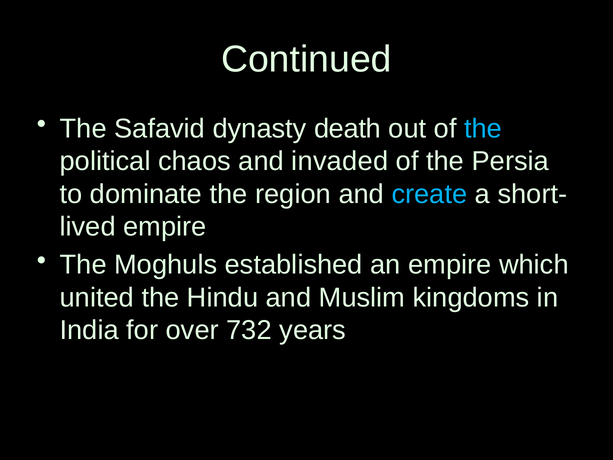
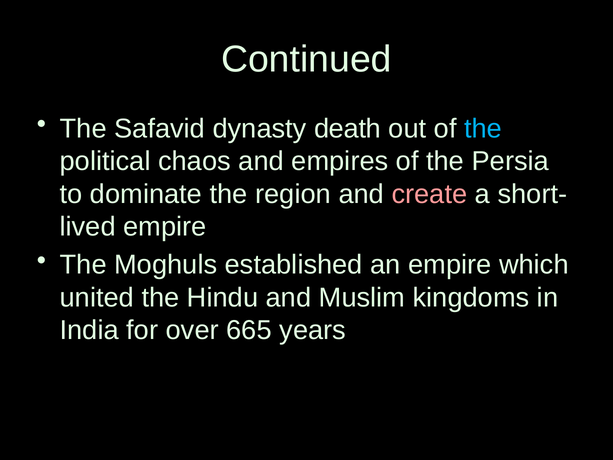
invaded: invaded -> empires (340, 161)
create colour: light blue -> pink (429, 194)
732: 732 -> 665 (249, 330)
